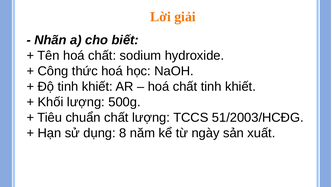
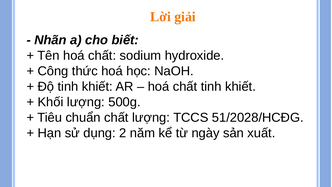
51/2003/HCĐG: 51/2003/HCĐG -> 51/2028/HCĐG (258, 118)
8: 8 -> 2 (123, 133)
